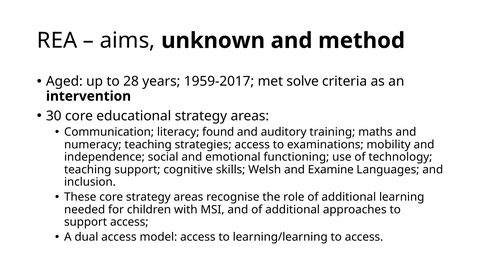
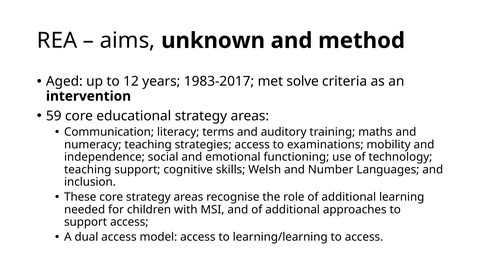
28: 28 -> 12 (131, 82)
1959-2017: 1959-2017 -> 1983-2017 (219, 82)
30: 30 -> 59 (54, 116)
found: found -> terms (218, 132)
Examine: Examine -> Number (331, 170)
